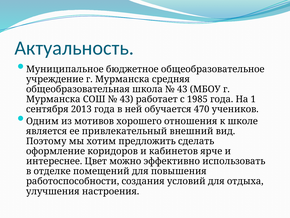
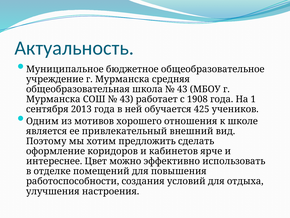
1985: 1985 -> 1908 (197, 99)
470: 470 -> 425 (202, 109)
